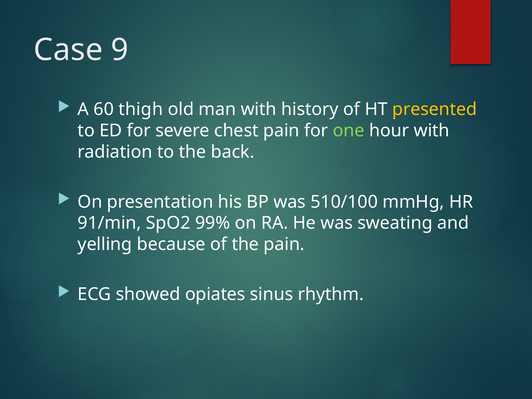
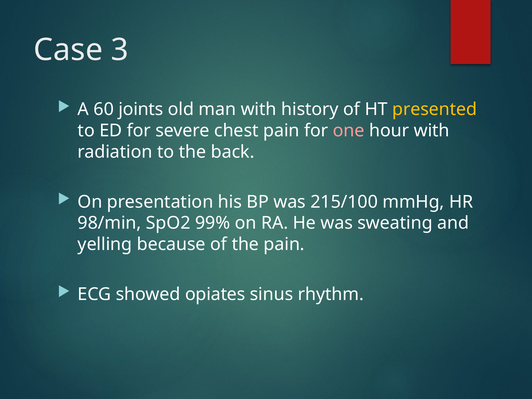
9: 9 -> 3 (120, 50)
thigh: thigh -> joints (141, 109)
one colour: light green -> pink (349, 131)
510/100: 510/100 -> 215/100 (344, 202)
91/min: 91/min -> 98/min (109, 223)
